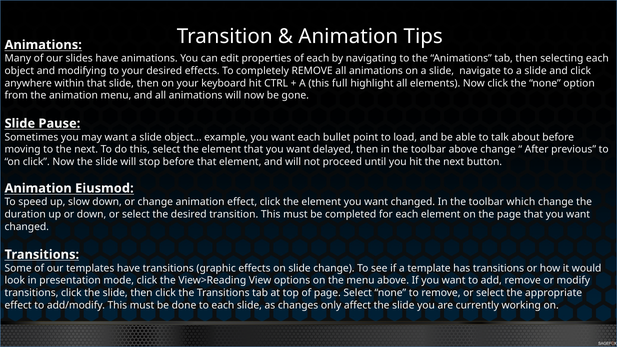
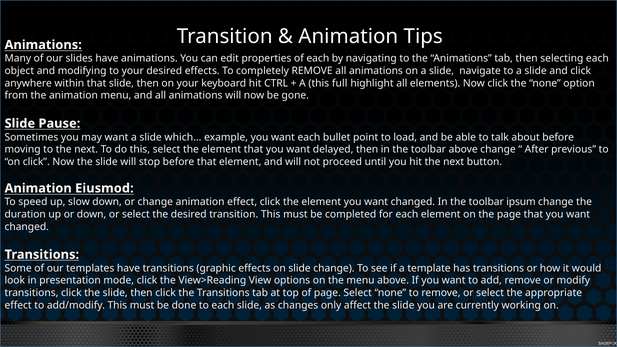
object…: object… -> which… (183, 137)
which: which -> ipsum (521, 202)
